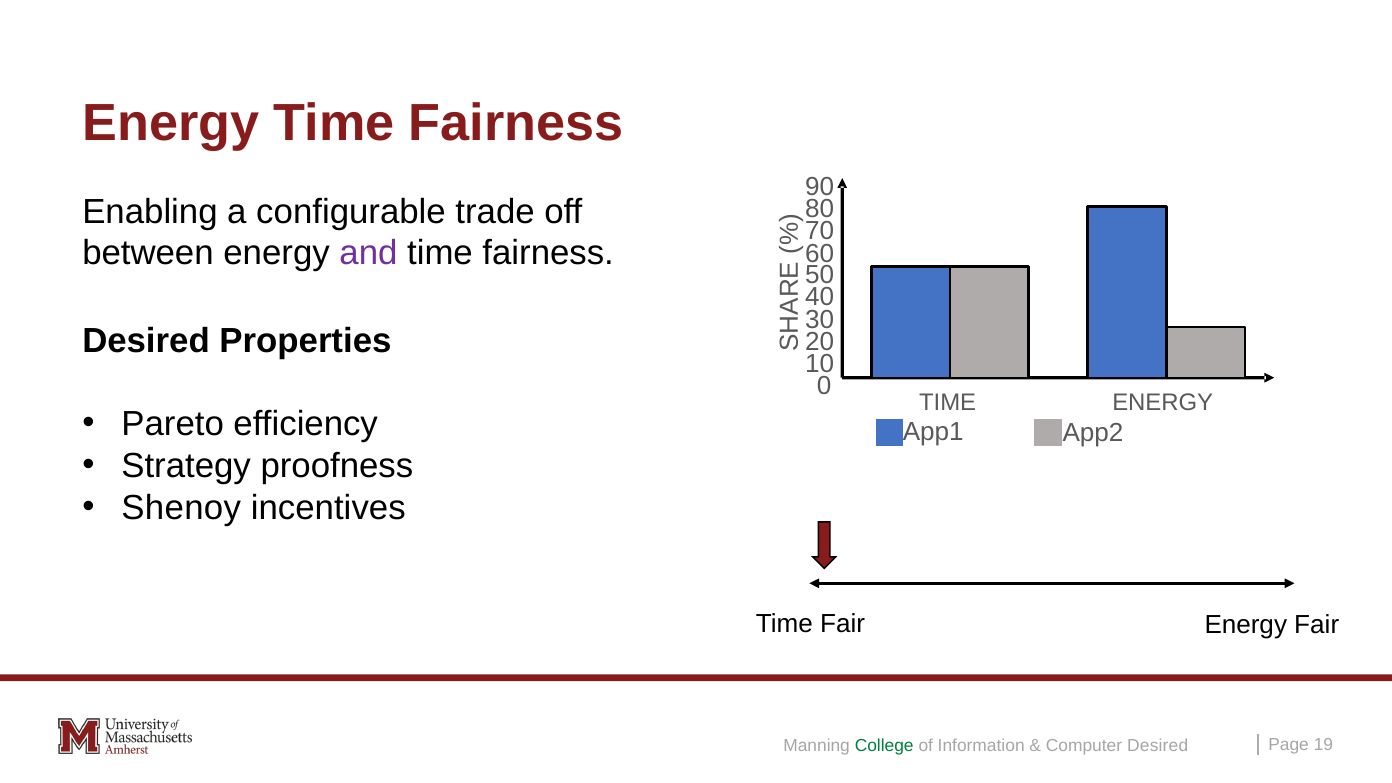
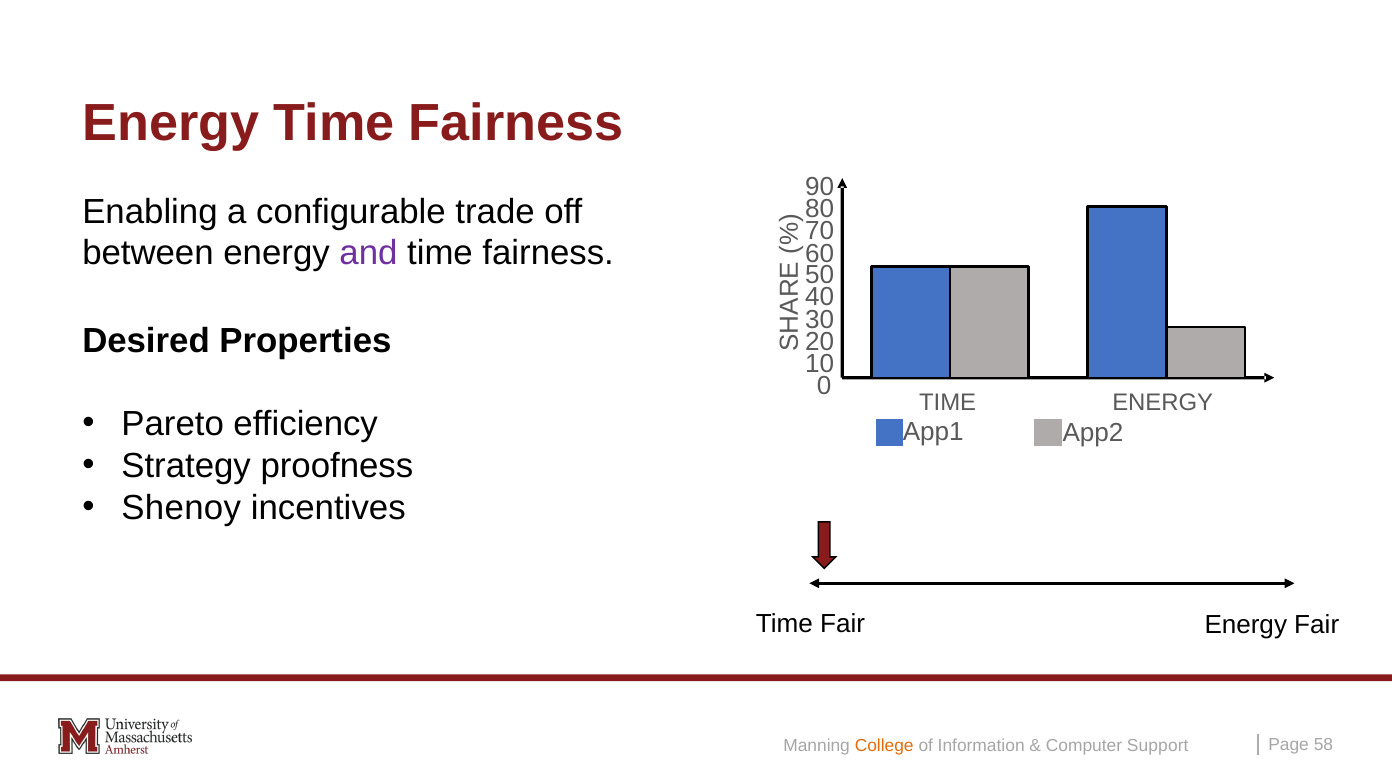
College colour: green -> orange (884, 745)
Computer Desired: Desired -> Support (1158, 745)
19: 19 -> 58 (1324, 745)
